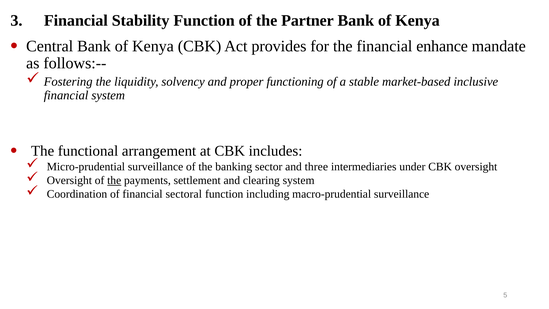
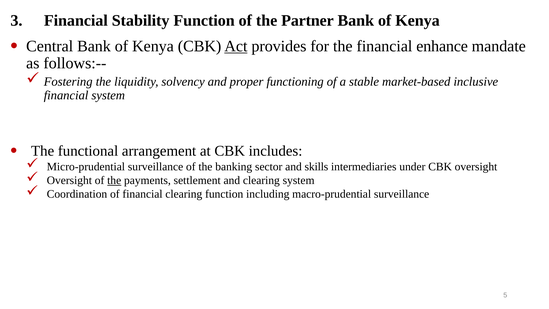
Act underline: none -> present (236, 46)
three: three -> skills (316, 167)
financial sectoral: sectoral -> clearing (184, 194)
